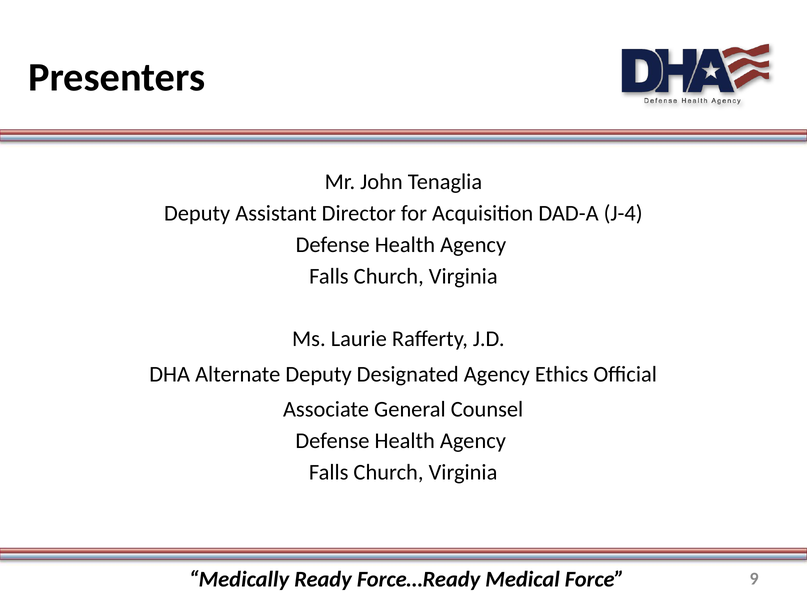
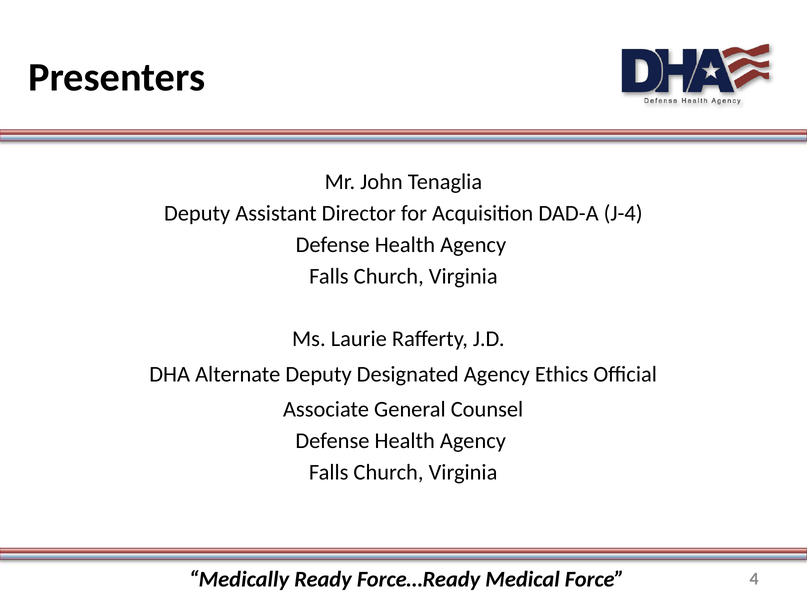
9: 9 -> 4 (754, 578)
